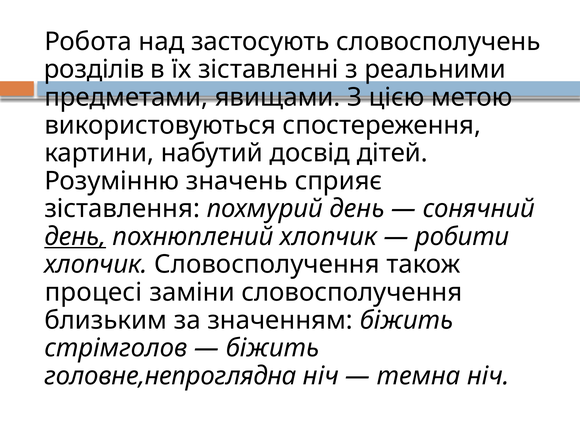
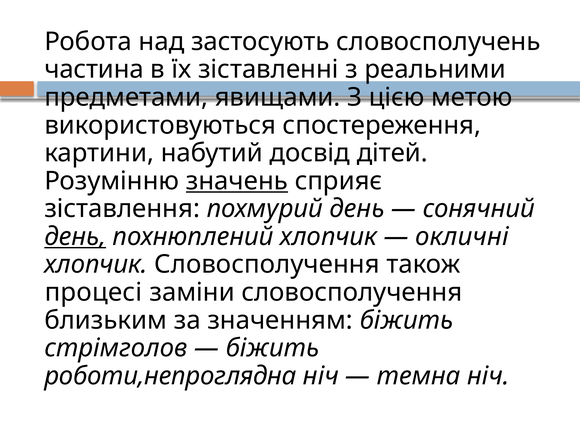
розділів: розділів -> частина (94, 69)
значень underline: none -> present (237, 181)
робити: робити -> окличні (462, 237)
головне,непроглядна: головне,непроглядна -> роботи,непроглядна (170, 376)
